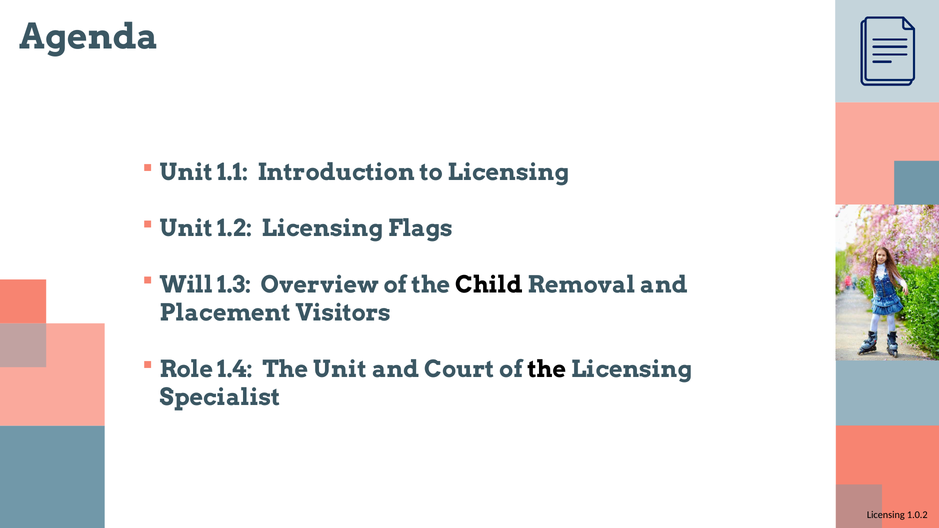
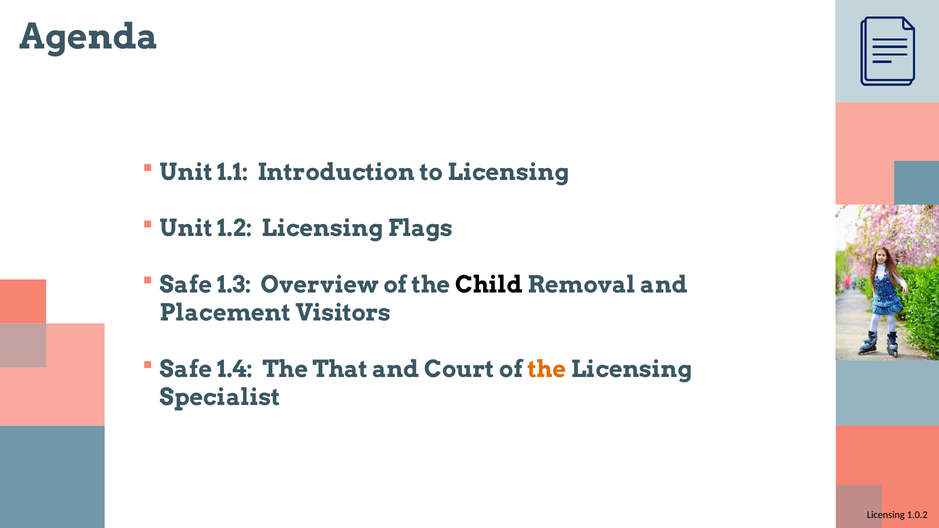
Will: Will -> Safe (186, 285)
Role: Role -> Safe (186, 370)
The Unit: Unit -> That (340, 370)
the colour: black -> orange (547, 370)
